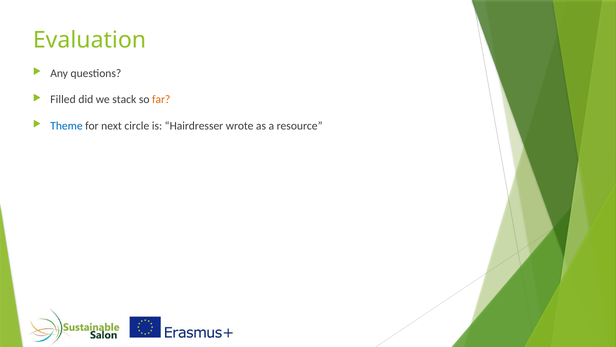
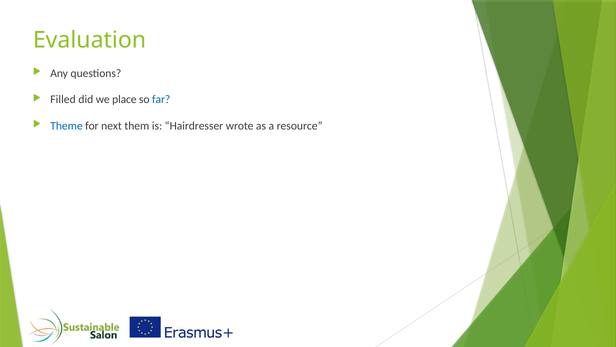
stack: stack -> place (124, 99)
far colour: orange -> blue (161, 99)
circle: circle -> them (137, 126)
